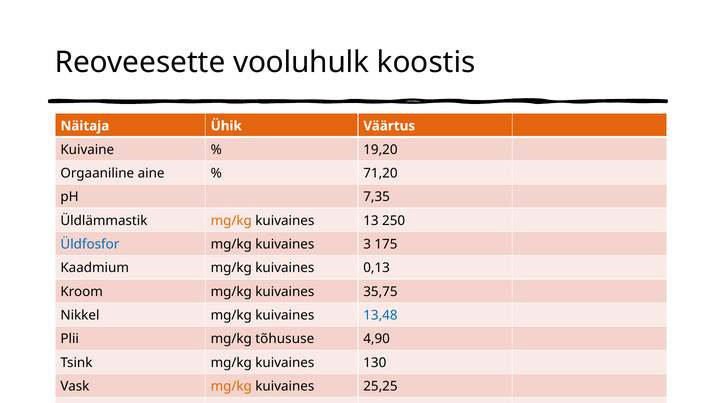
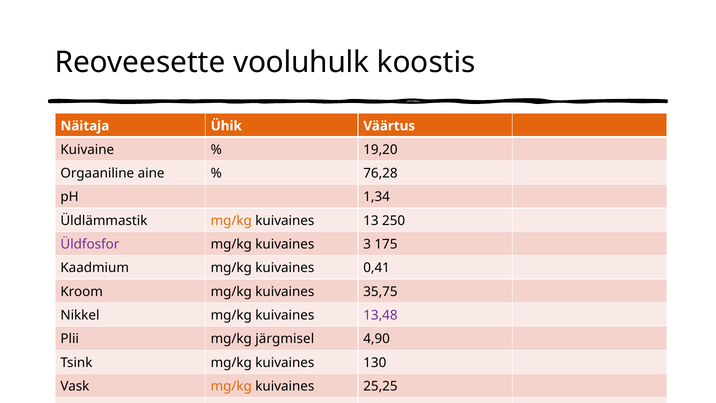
71,20: 71,20 -> 76,28 (380, 173)
7,35: 7,35 -> 1,34 (377, 197)
Üldfosfor colour: blue -> purple (90, 244)
0,13: 0,13 -> 0,41 (377, 268)
13,48 colour: blue -> purple (380, 315)
tõhususe: tõhususe -> järgmisel (285, 339)
